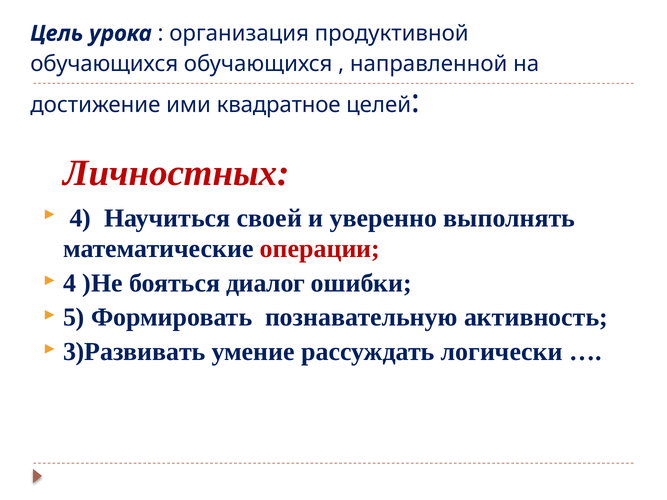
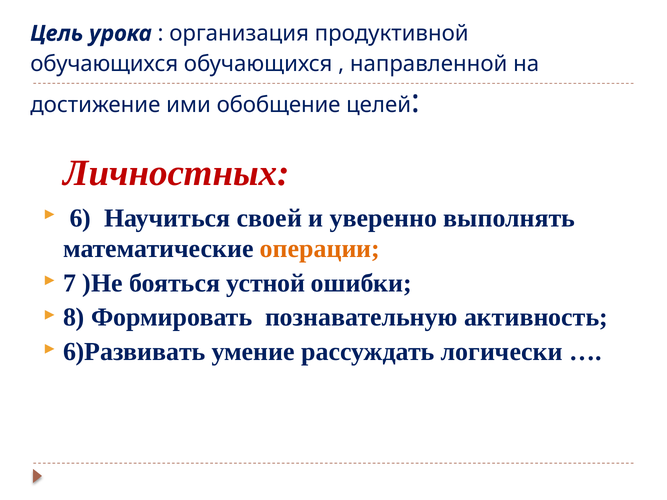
квадратное: квадратное -> обобщение (279, 105)
4: 4 -> 6 (80, 218)
операции colour: red -> orange (320, 249)
4: 4 -> 7 (70, 283)
диалог: диалог -> устной (266, 283)
5: 5 -> 8 (74, 317)
3)Развивать: 3)Развивать -> 6)Развивать (134, 352)
